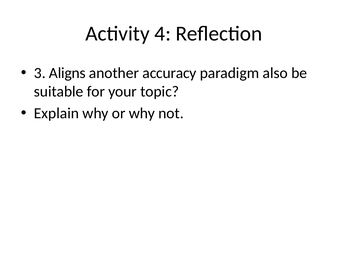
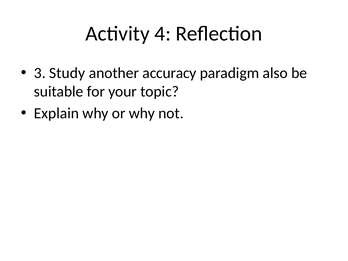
Aligns: Aligns -> Study (67, 73)
